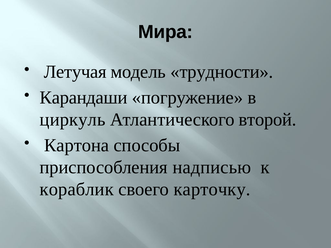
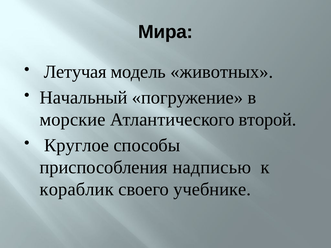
трудности: трудности -> животных (222, 72)
Карандаши: Карандаши -> Начальный (84, 98)
циркуль: циркуль -> морские (73, 120)
Картона: Картона -> Круглое (77, 145)
карточку: карточку -> учебнике (212, 189)
